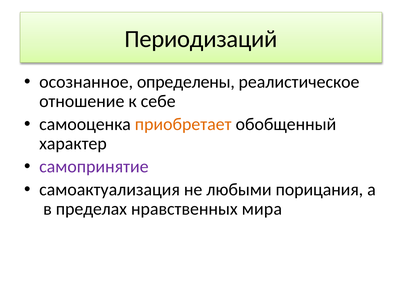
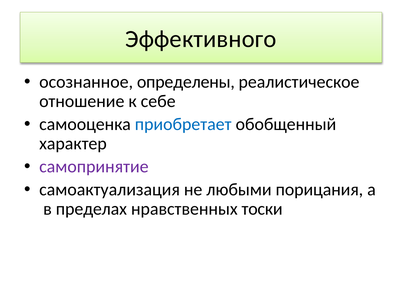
Периодизаций: Периодизаций -> Эффективного (201, 39)
приобретает colour: orange -> blue (183, 124)
мира: мира -> тоски (262, 208)
